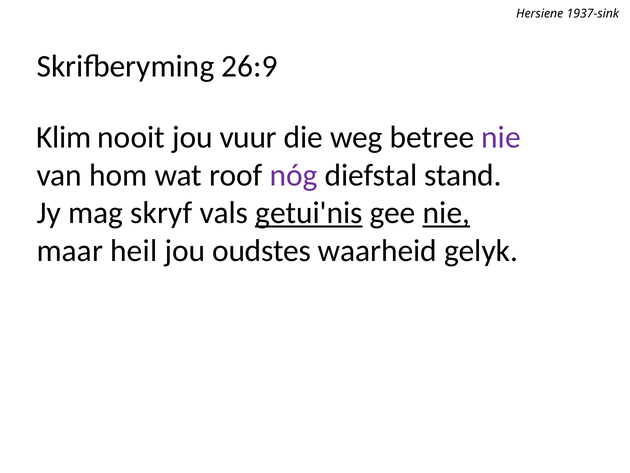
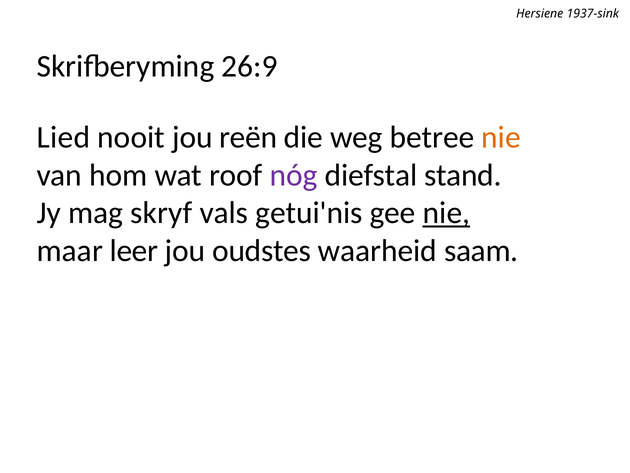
Klim: Klim -> Lied (63, 137)
vuur: vuur -> reën (248, 137)
nie colour: purple -> orange (501, 137)
getui'nis underline: present -> none (309, 213)
heil: heil -> leer (134, 251)
gelyk: gelyk -> saam (481, 251)
